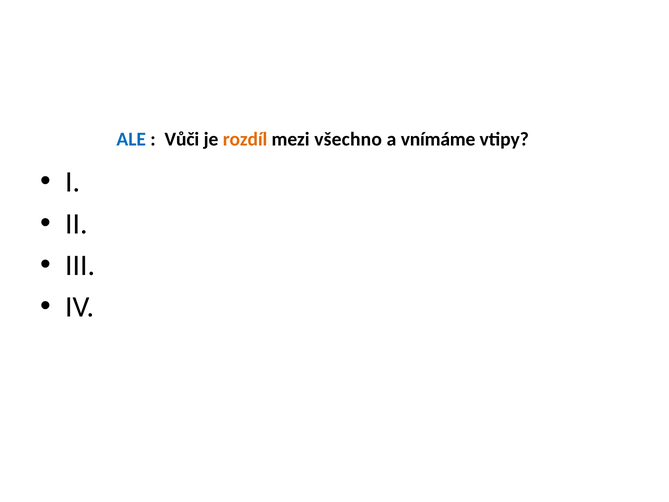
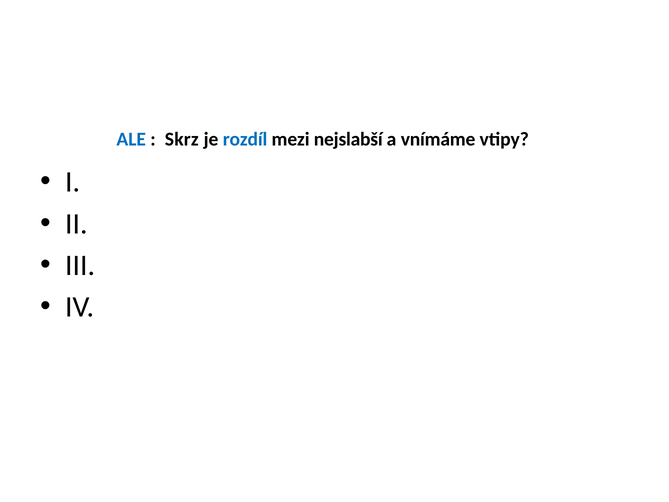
Vůči: Vůči -> Skrz (182, 139)
rozdíl colour: orange -> blue (245, 139)
všechno: všechno -> nejslabší (348, 139)
